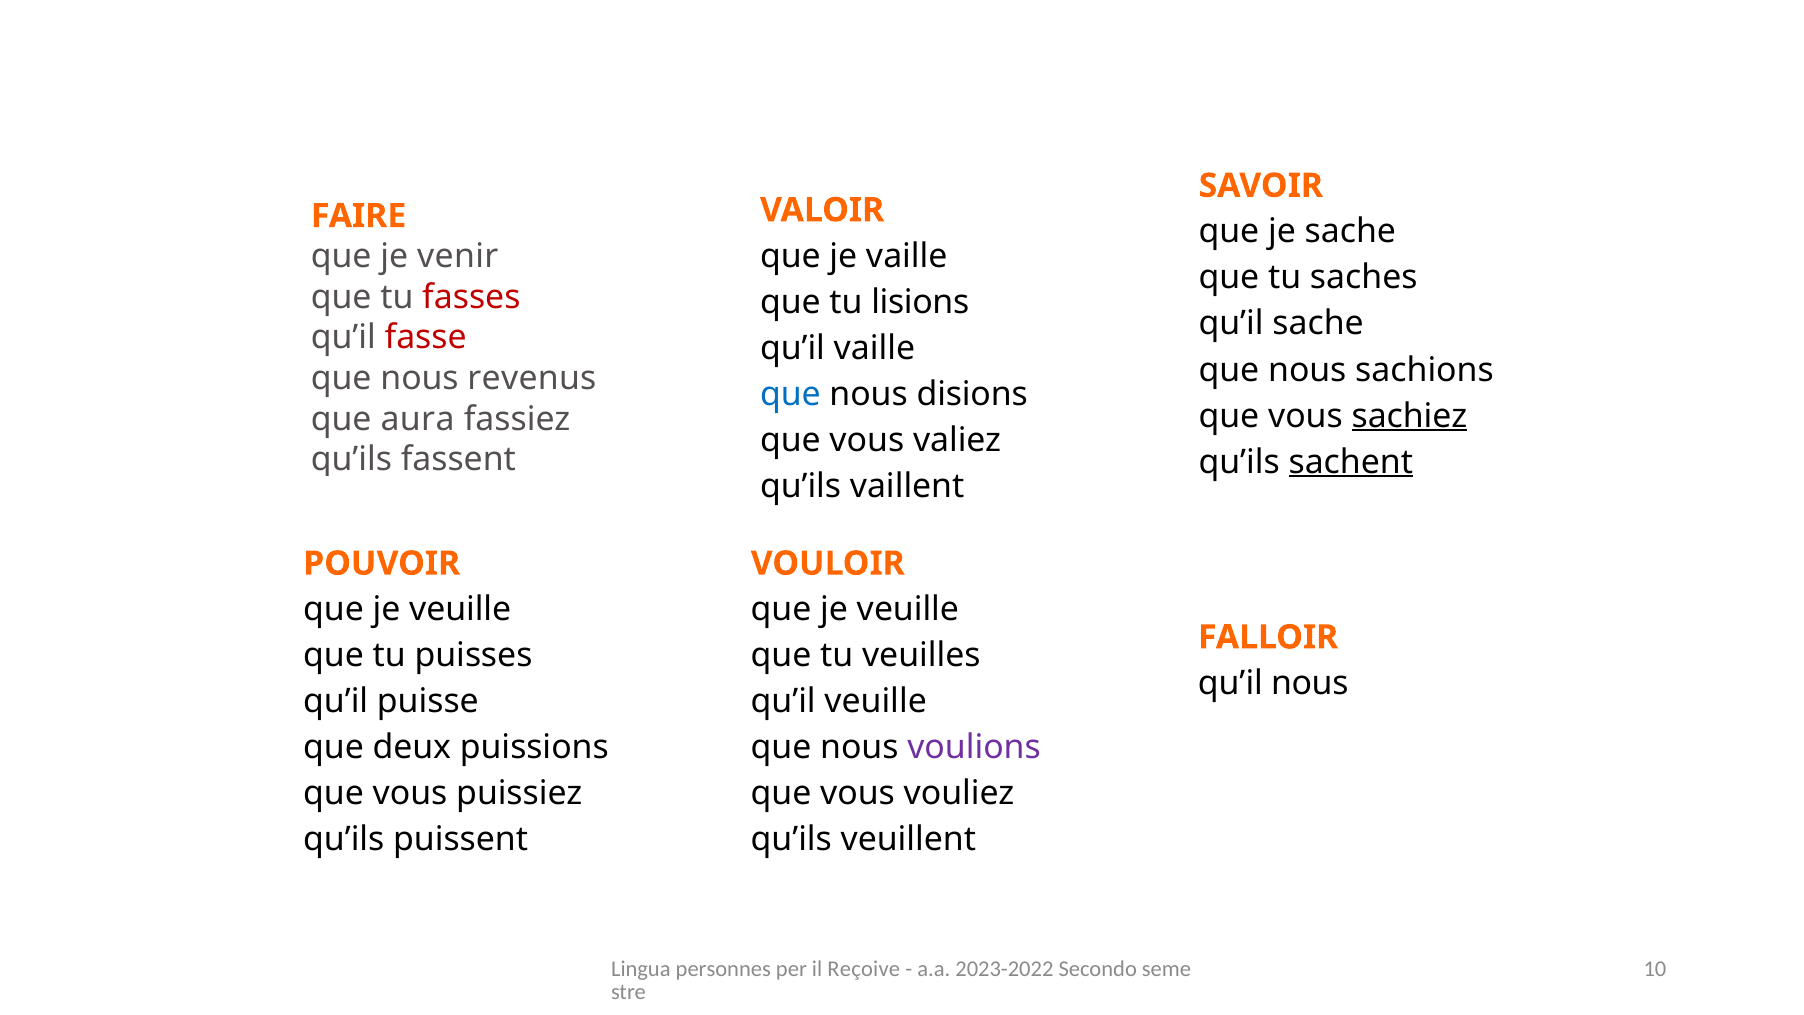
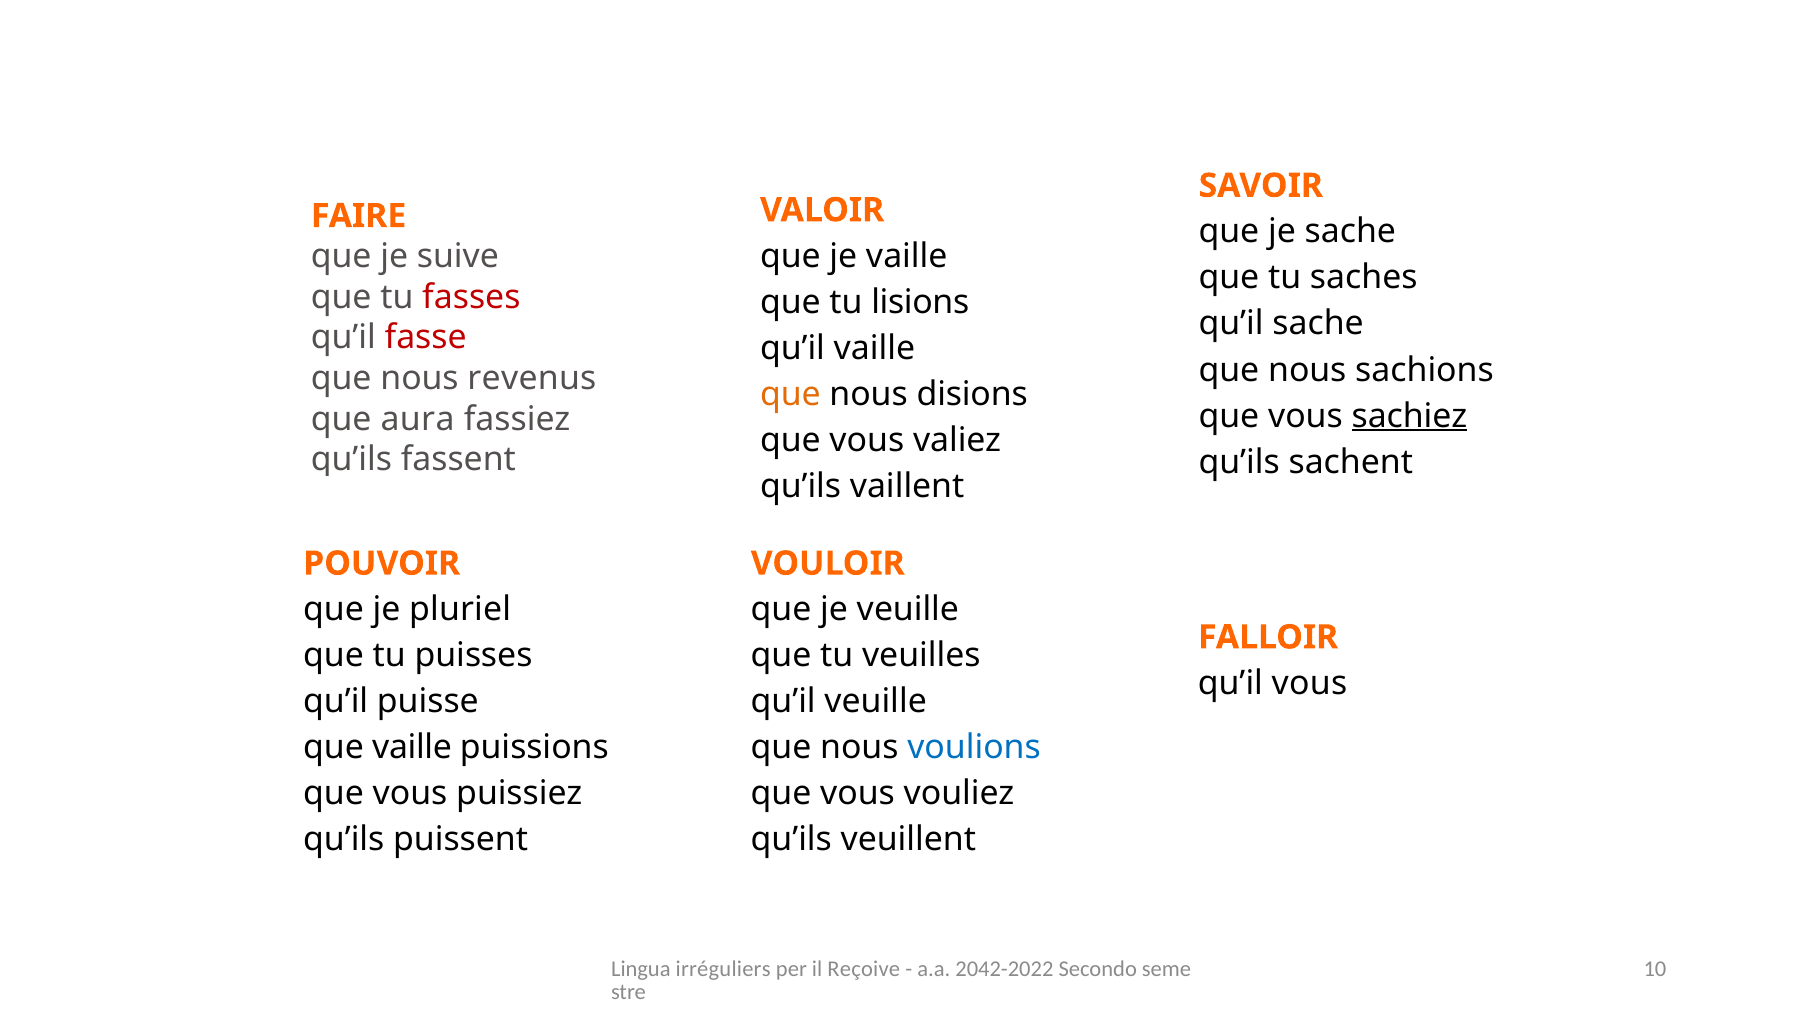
venir: venir -> suive (458, 257)
que colour: blue -> orange (790, 394)
sachent underline: present -> none (1351, 462)
veuille: veuille -> pluriel (460, 609)
qu’il nous: nous -> vous (1309, 683)
que deux: deux -> vaille (412, 747)
voulions colour: purple -> blue (974, 747)
personnes: personnes -> irréguliers (723, 969)
2023-2022: 2023-2022 -> 2042-2022 (1004, 969)
